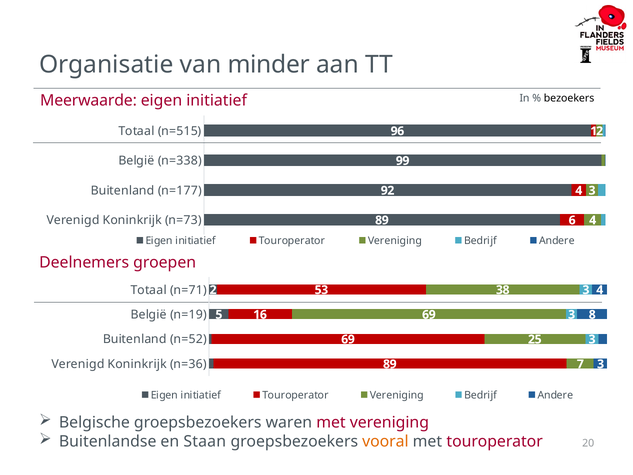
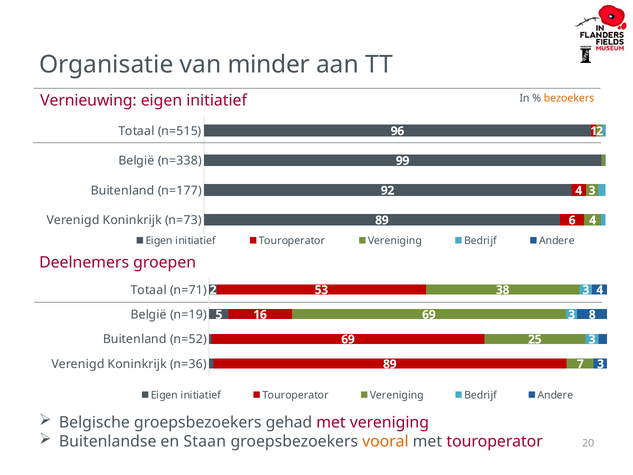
bezoekers colour: black -> orange (569, 98)
Meerwaarde: Meerwaarde -> Vernieuwing (88, 100)
waren: waren -> gehad (289, 422)
